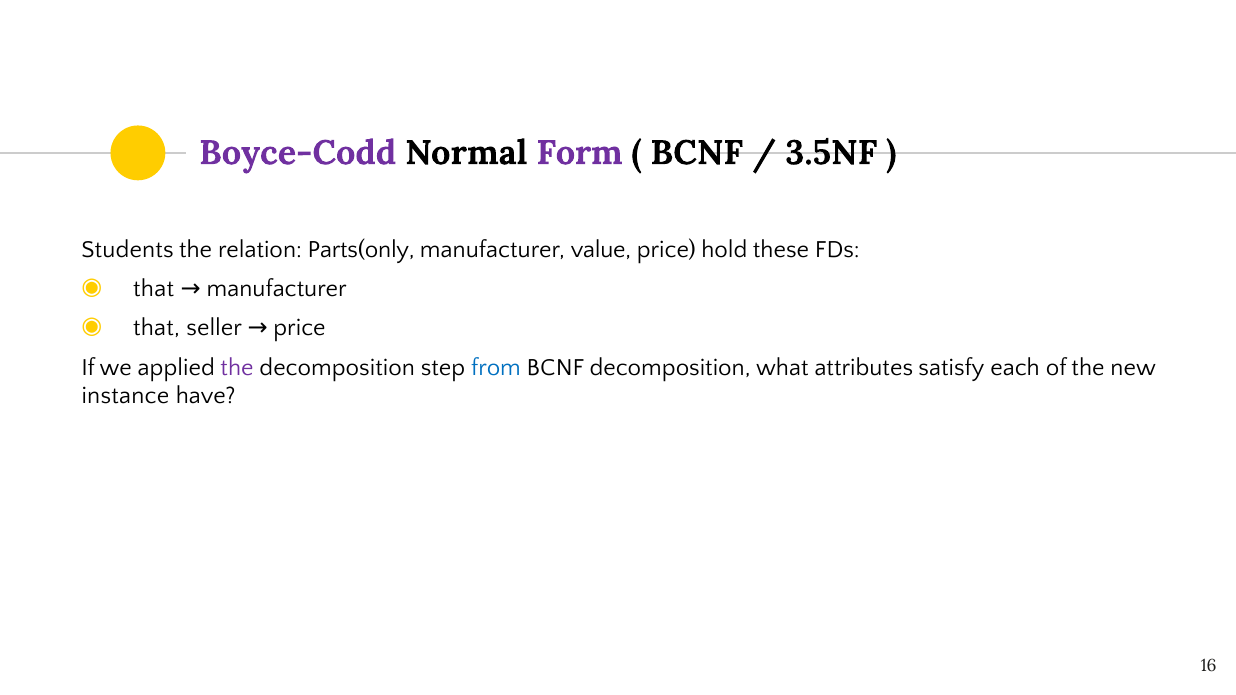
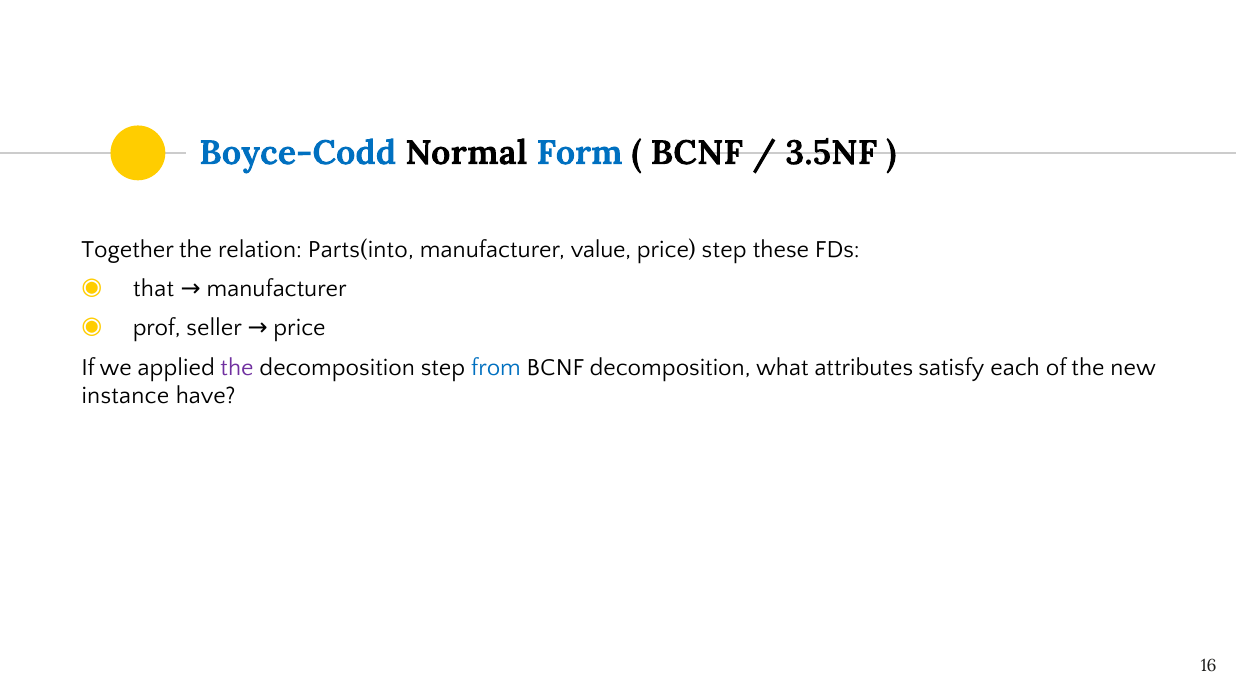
Boyce-Codd colour: purple -> blue (298, 153)
Form colour: purple -> blue (580, 153)
Students: Students -> Together (128, 250)
Parts(only: Parts(only -> Parts(into (361, 250)
price hold: hold -> step (724, 250)
that: that -> prof (157, 328)
